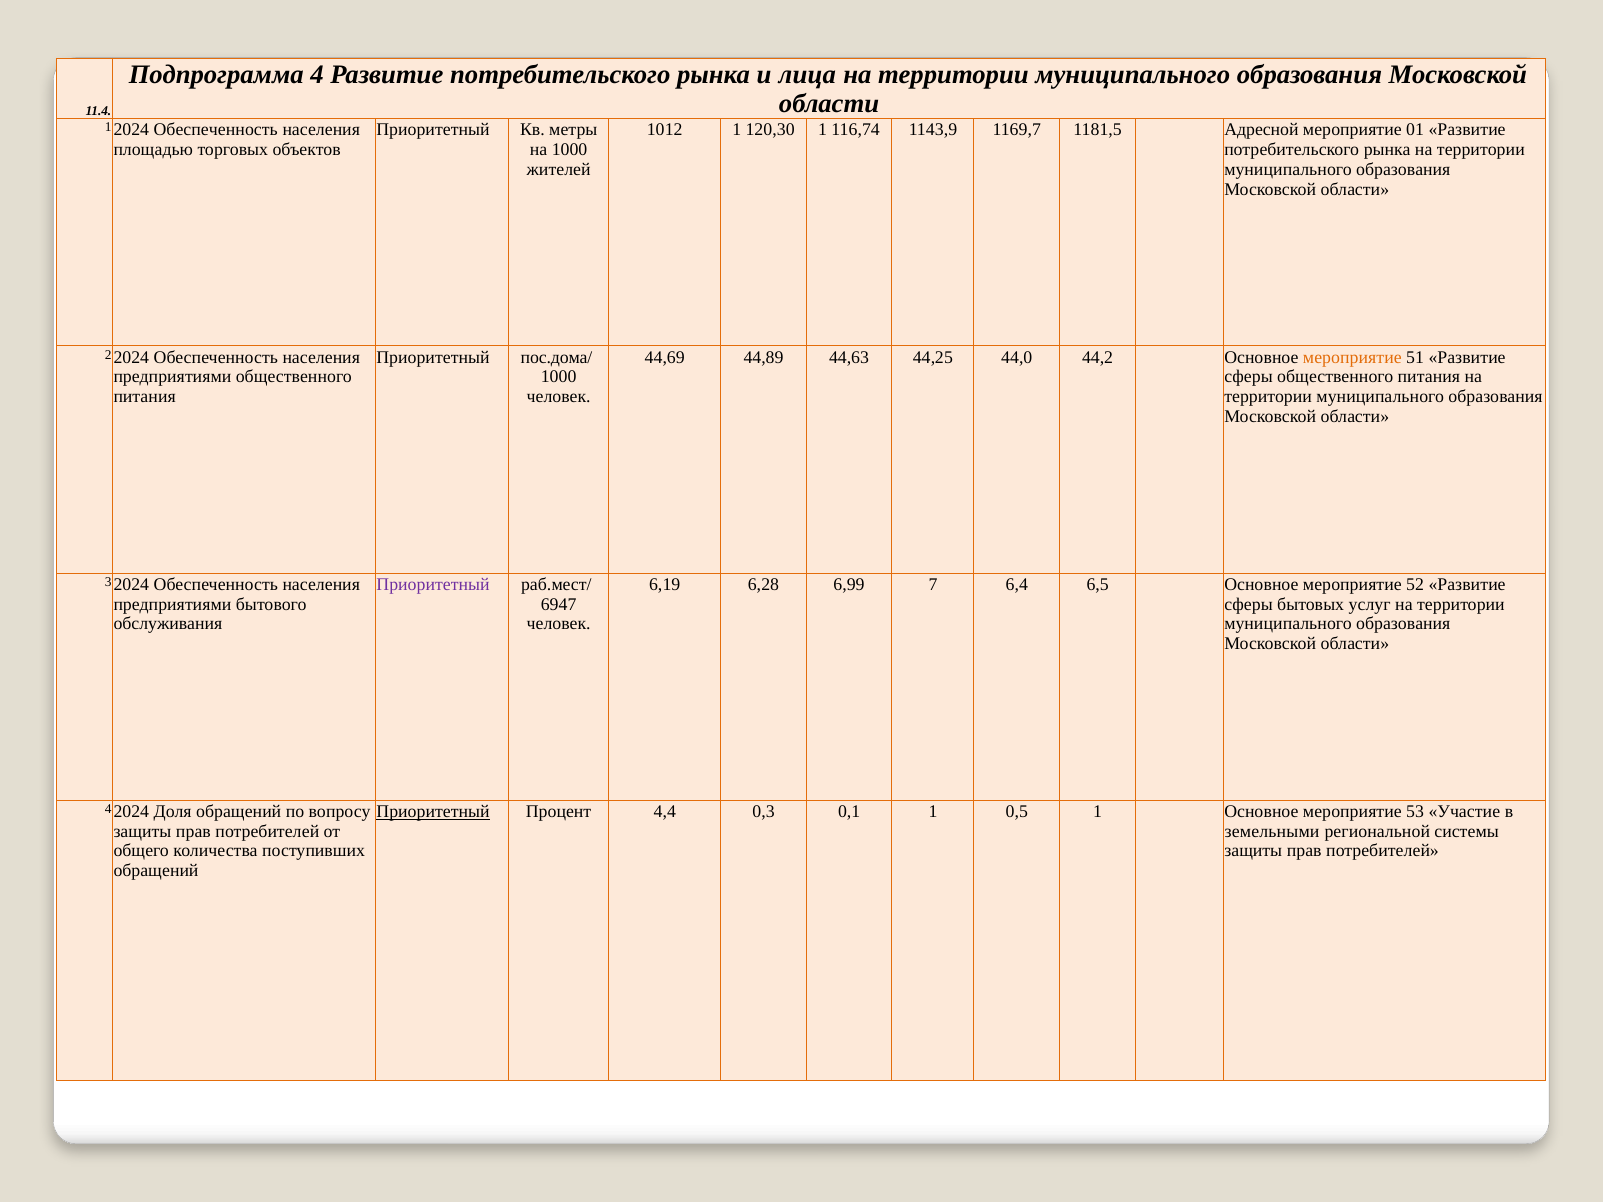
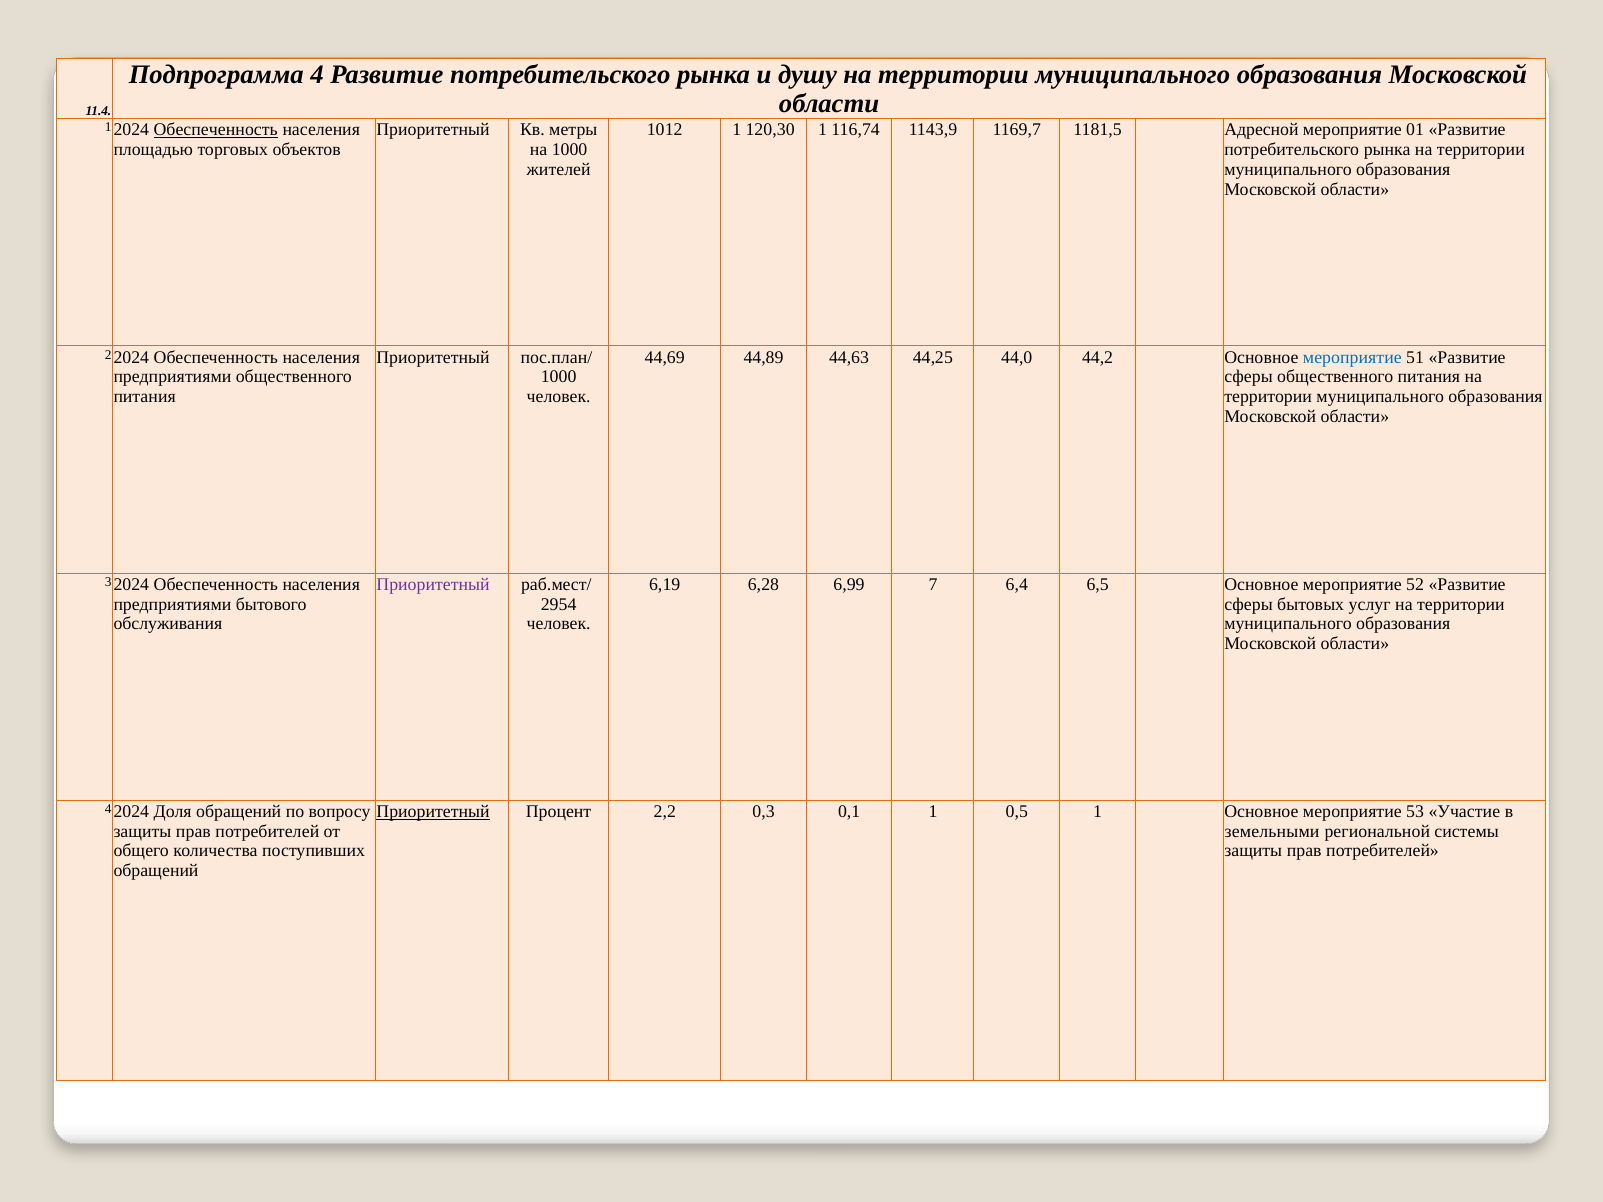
лица: лица -> душу (808, 74)
Обеспеченность underline: none -> present (216, 130)
пос.дома/: пос.дома/ -> пос.план/ (556, 357)
мероприятие colour: orange -> blue (1352, 357)
6947: 6947 -> 2954 (559, 604)
4,4: 4,4 -> 2,2 (665, 812)
